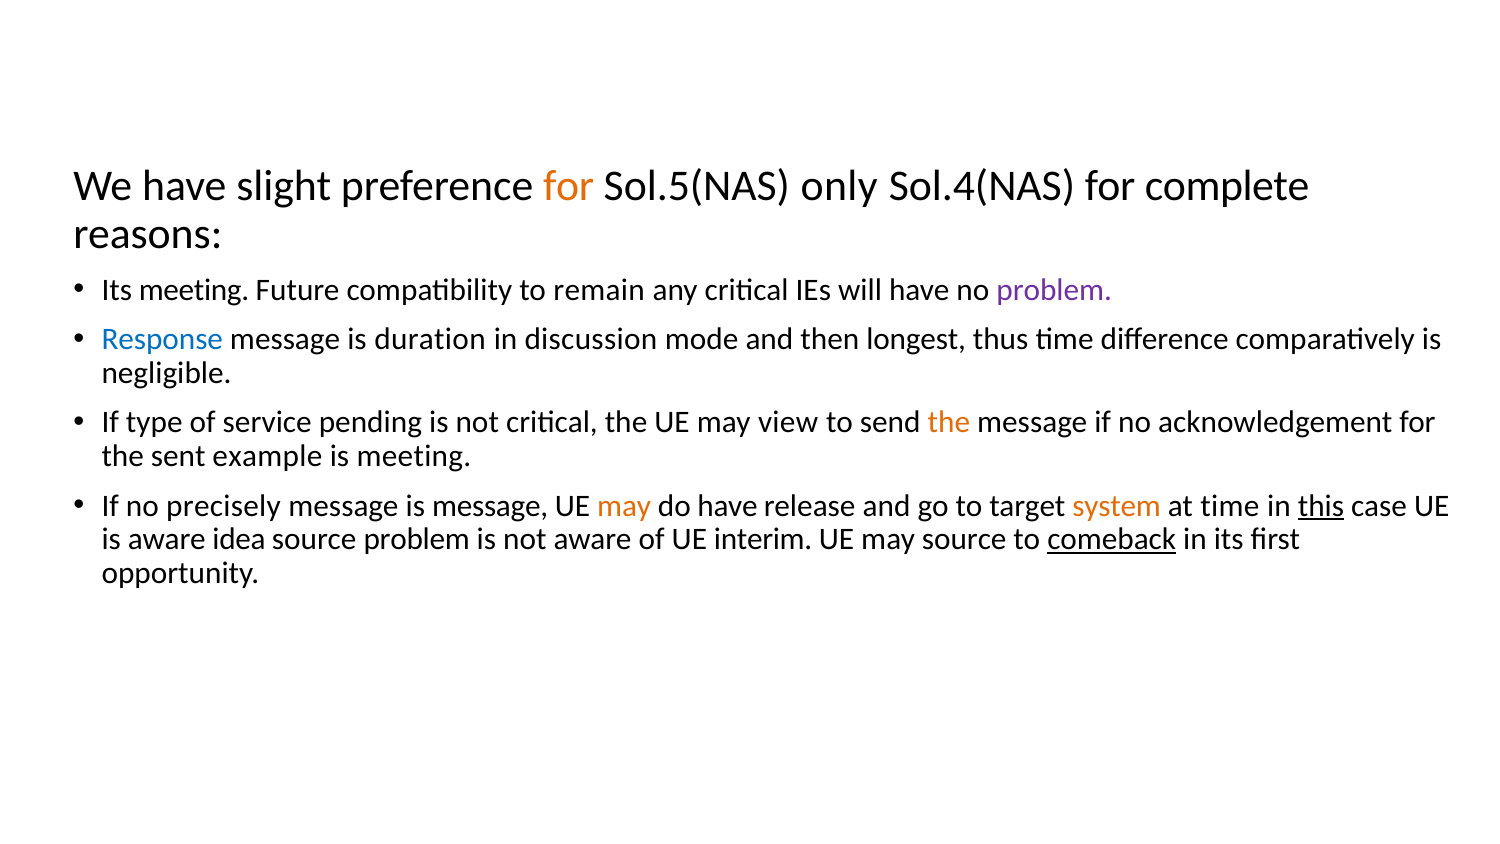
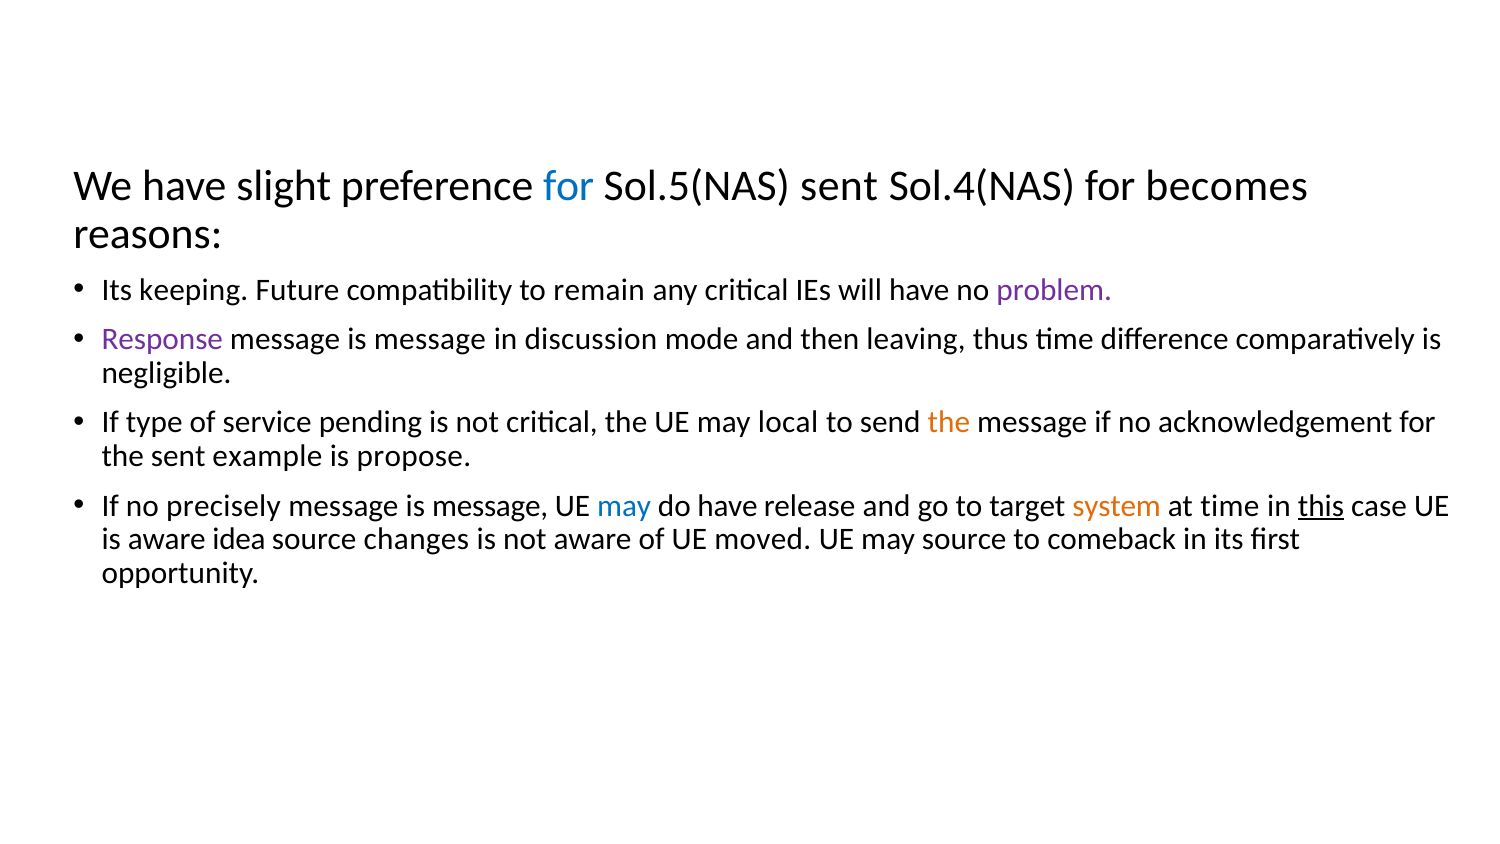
for colour: orange -> blue (569, 186)
Sol.5(NAS only: only -> sent (839, 186)
complete: complete -> becomes (1227, 186)
Its meeting: meeting -> keeping (194, 290)
Response colour: blue -> purple (162, 339)
duration: duration -> message (430, 339)
longest: longest -> leaving (916, 339)
view: view -> local (788, 422)
is meeting: meeting -> propose (414, 456)
may colour: orange -> blue (624, 506)
source problem: problem -> changes (416, 540)
interim: interim -> moved (763, 540)
comeback underline: present -> none (1112, 540)
